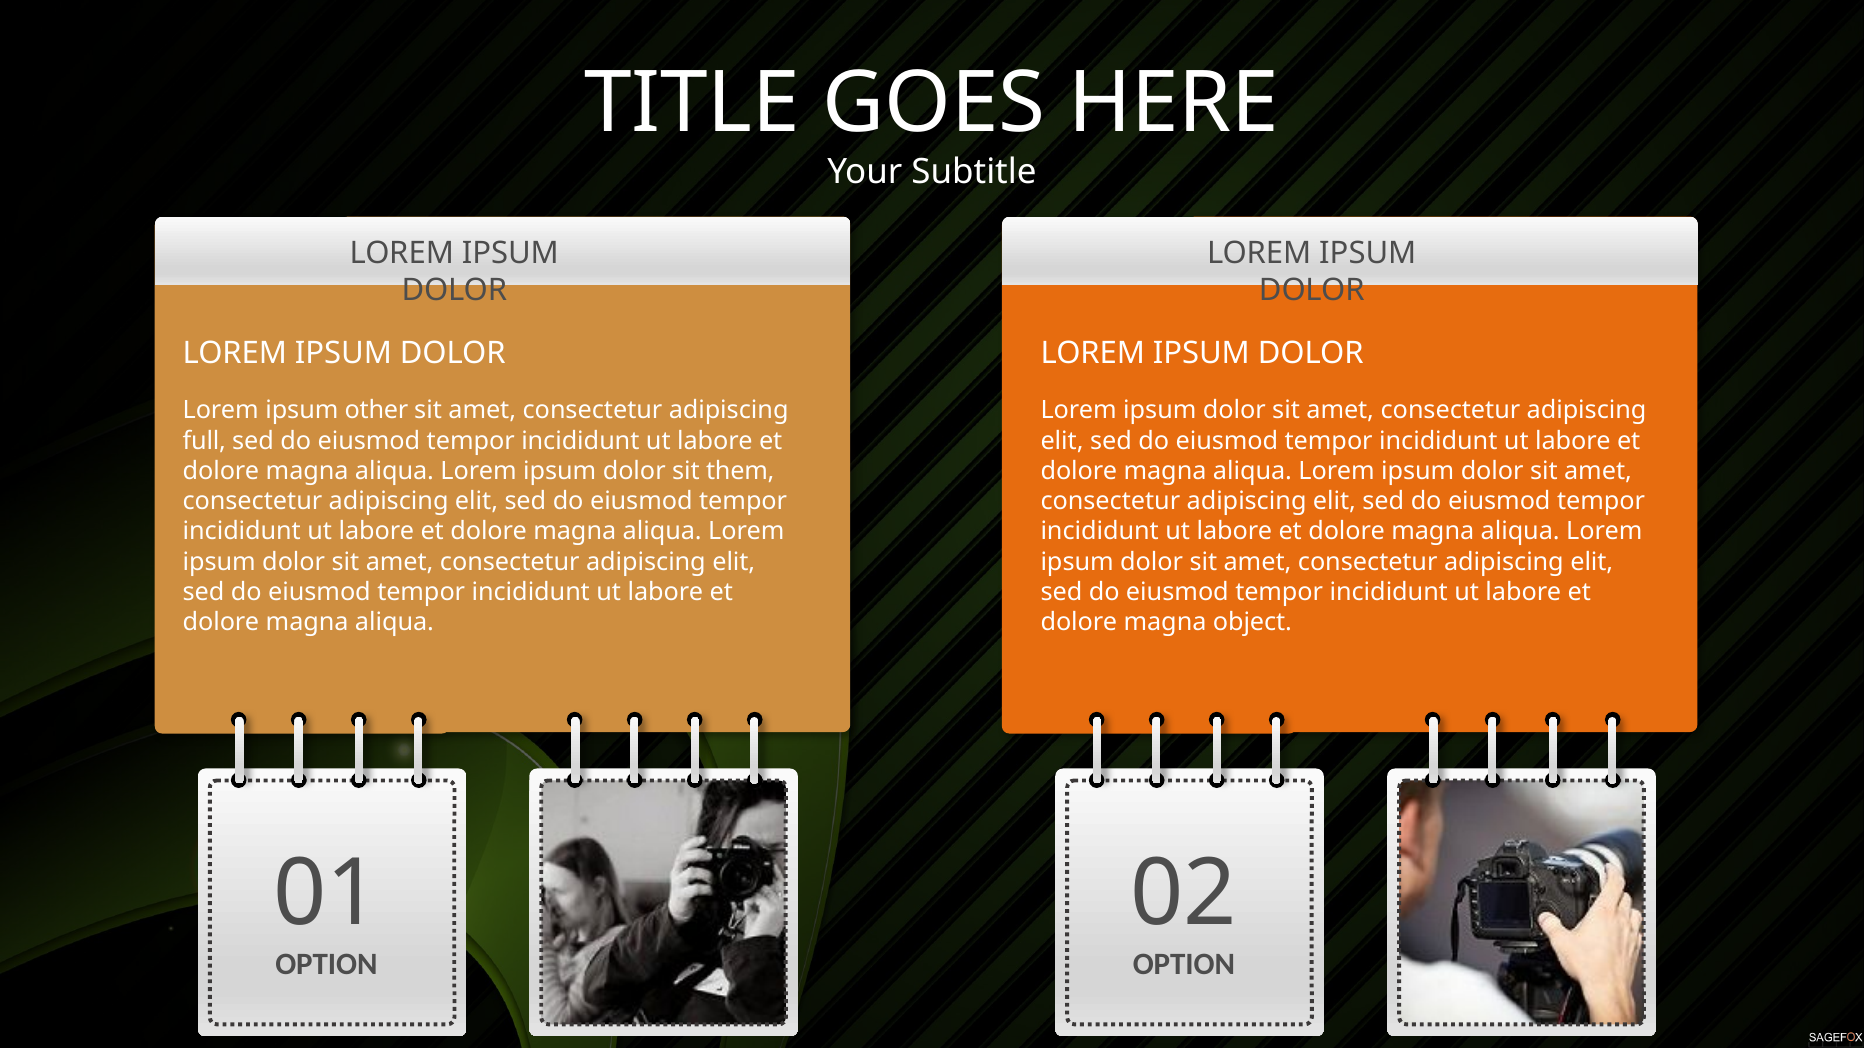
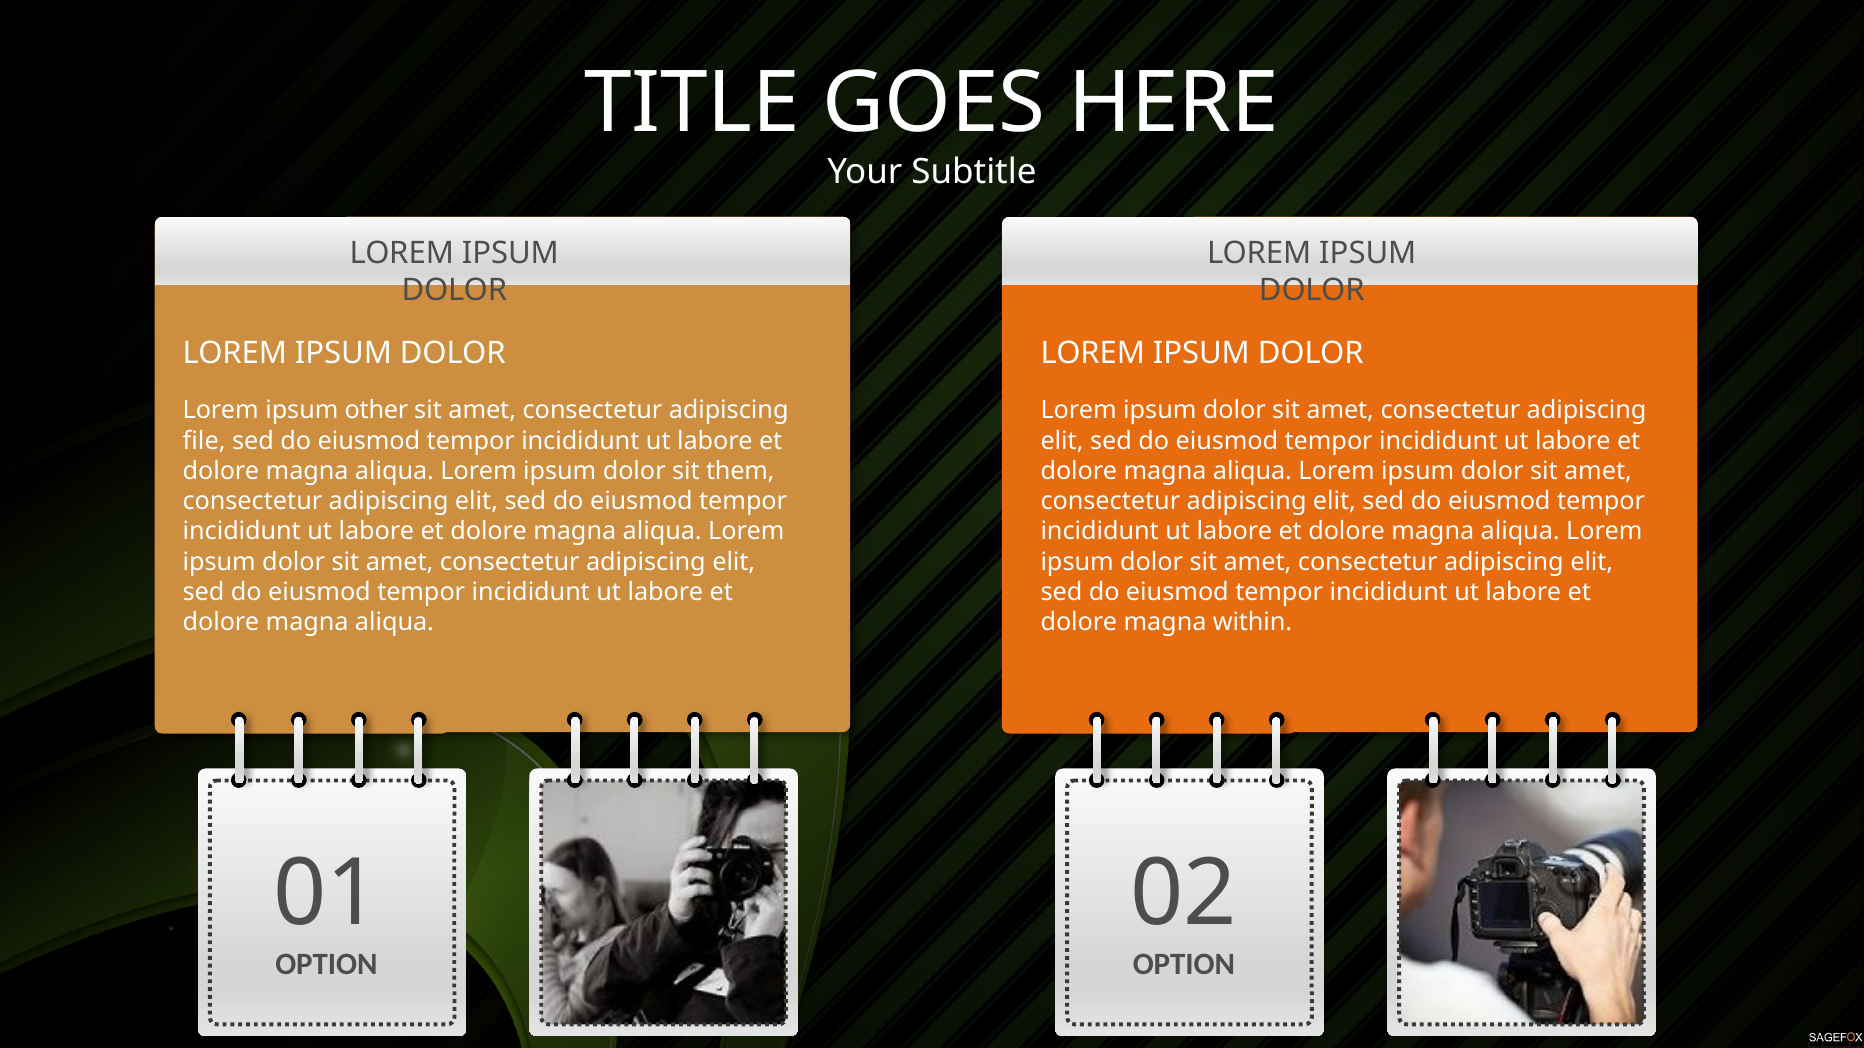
full: full -> file (204, 441)
object: object -> within (1252, 623)
